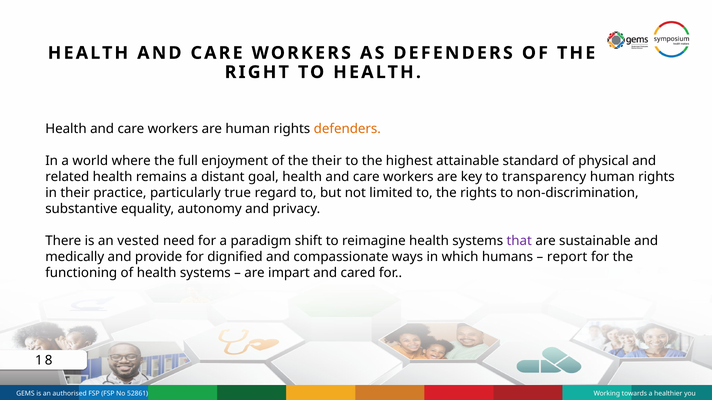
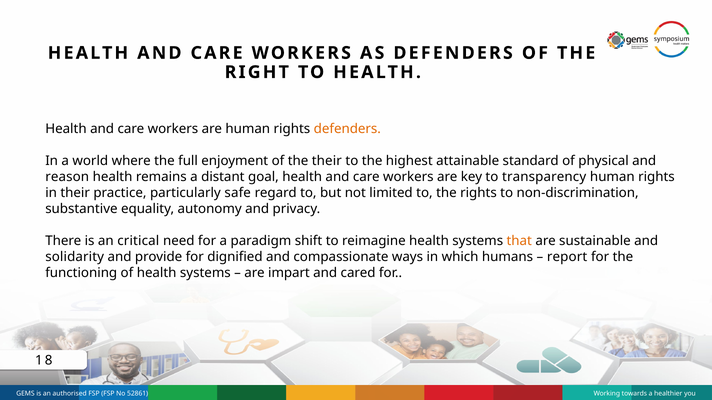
related: related -> reason (67, 177)
true: true -> safe (238, 193)
vested: vested -> critical (138, 241)
that colour: purple -> orange (519, 241)
medically: medically -> solidarity (75, 257)
